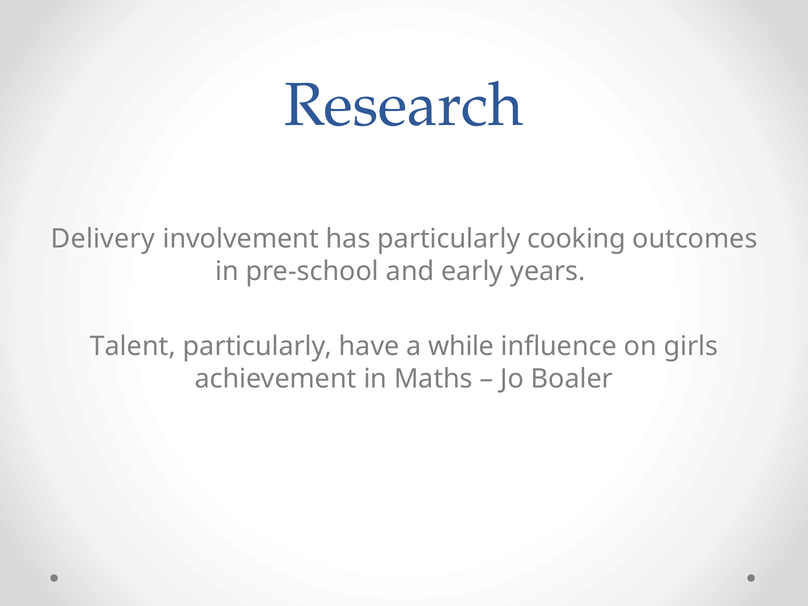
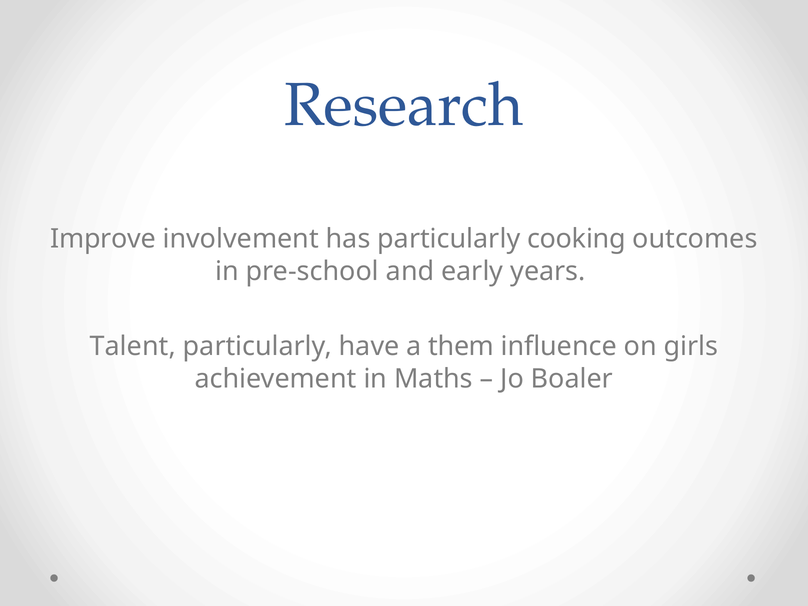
Delivery: Delivery -> Improve (103, 239)
while: while -> them (461, 347)
